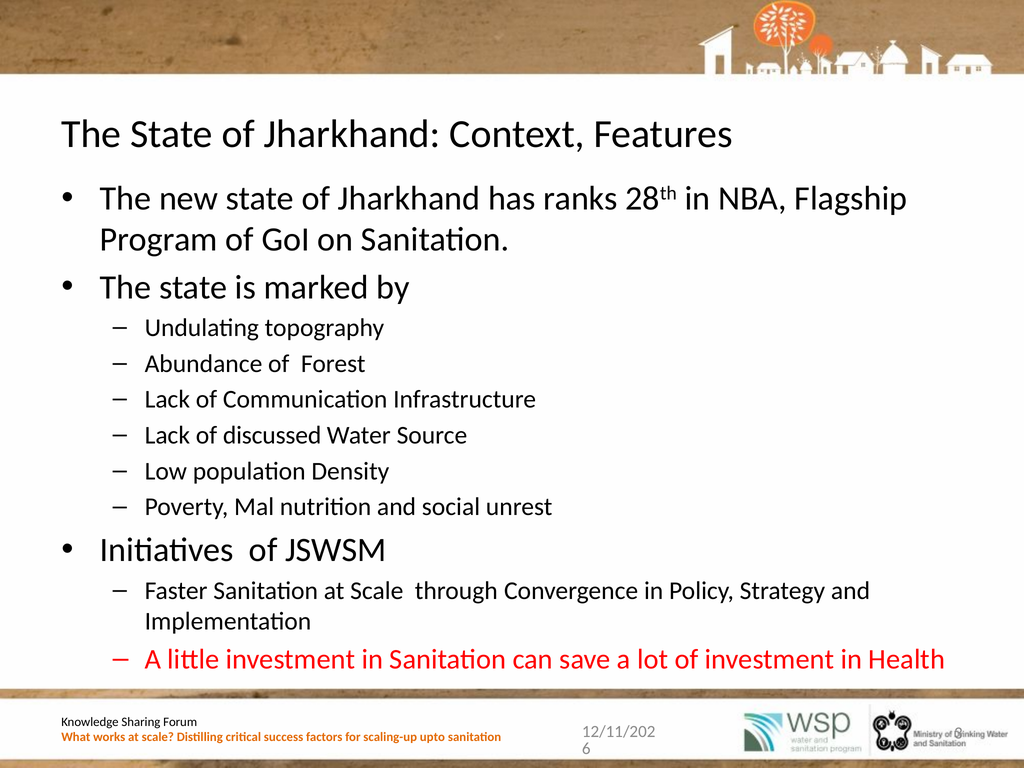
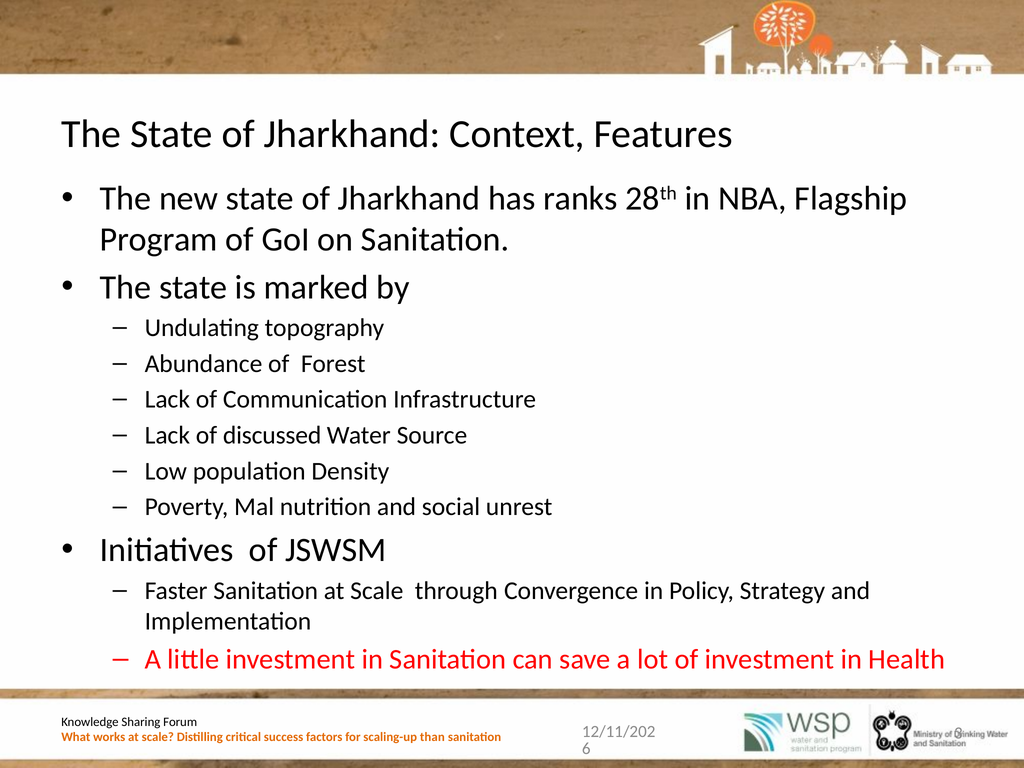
upto: upto -> than (432, 737)
